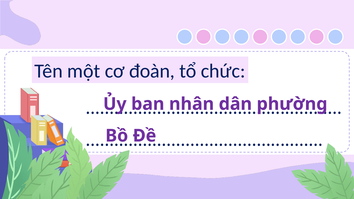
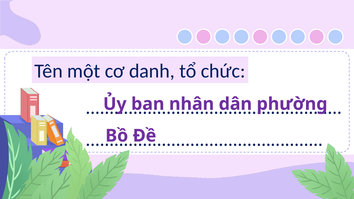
đoàn: đoàn -> danh (152, 71)
